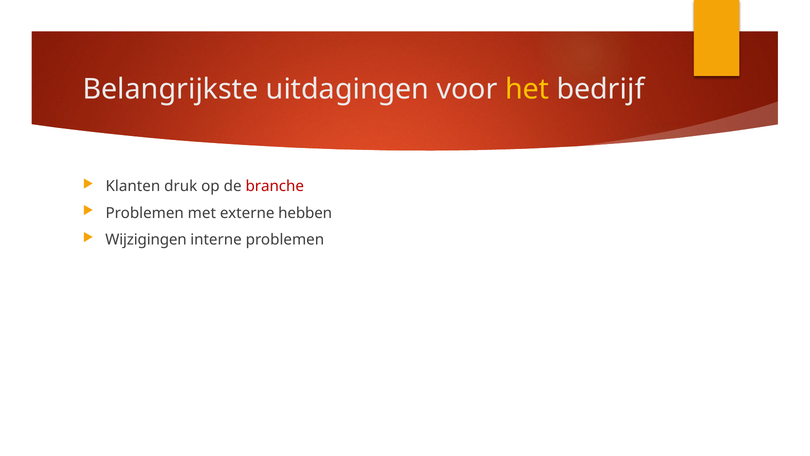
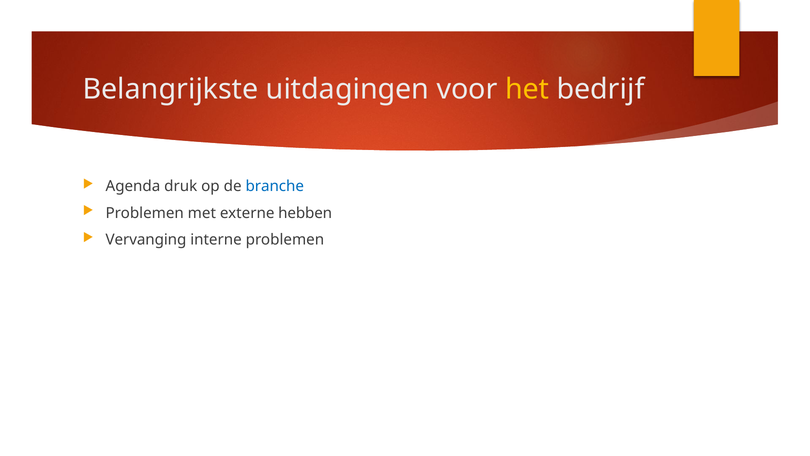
Klanten: Klanten -> Agenda (133, 186)
branche colour: red -> blue (275, 186)
Wijzigingen: Wijzigingen -> Vervanging (146, 240)
